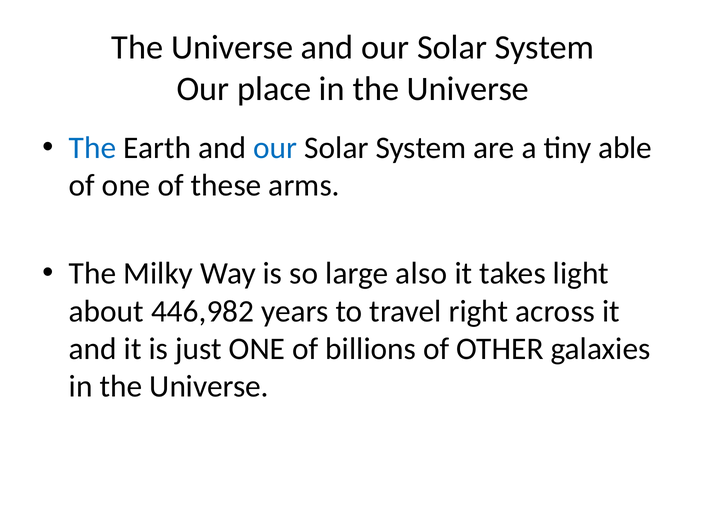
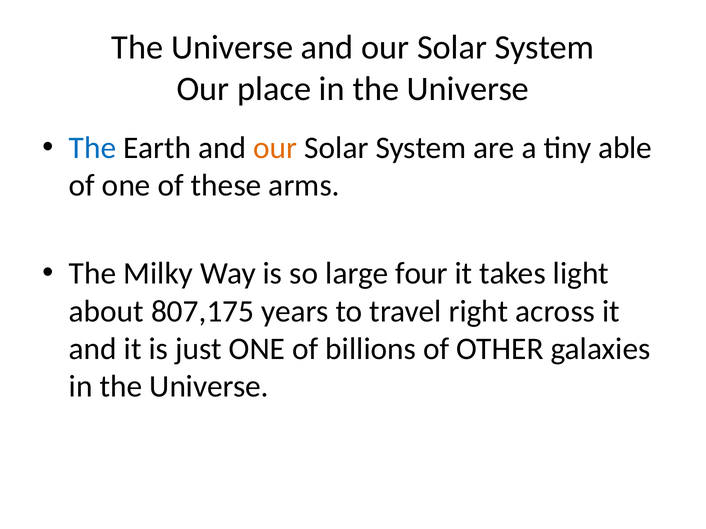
our colour: blue -> orange (275, 148)
also: also -> four (422, 274)
446,982: 446,982 -> 807,175 (203, 311)
